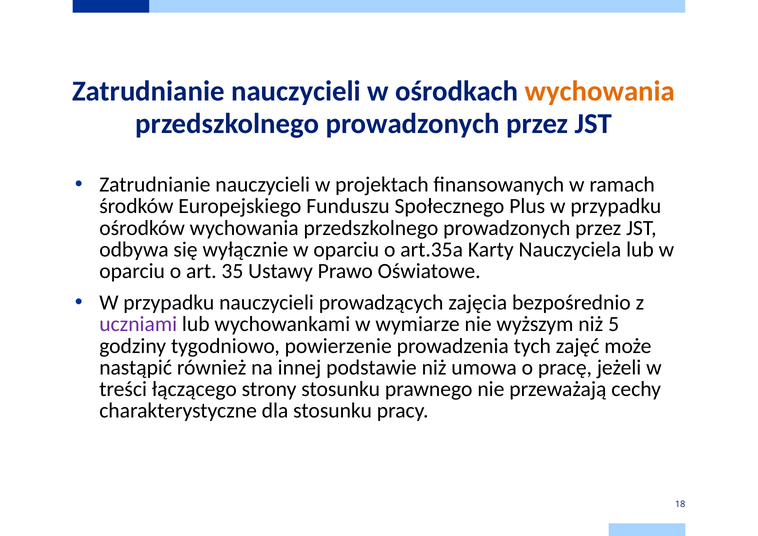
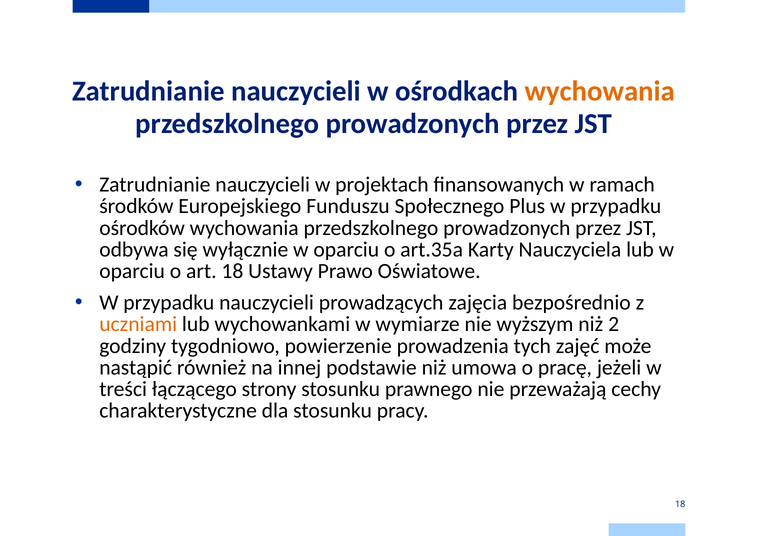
art 35: 35 -> 18 (232, 271)
uczniami colour: purple -> orange (138, 324)
5: 5 -> 2 (614, 324)
